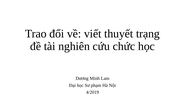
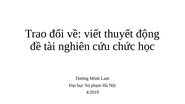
trạng: trạng -> động (148, 34)
